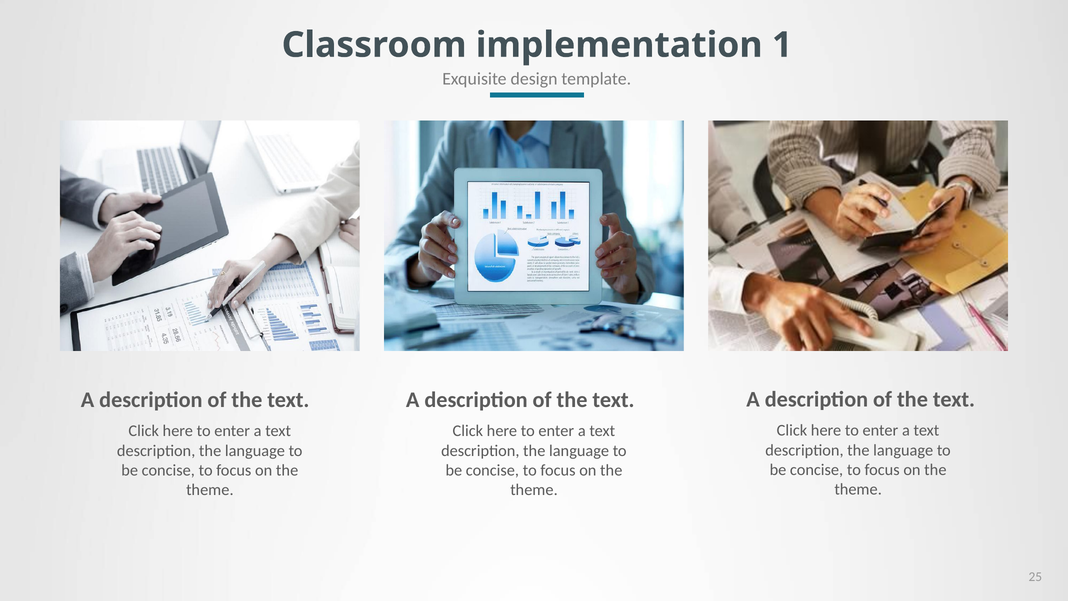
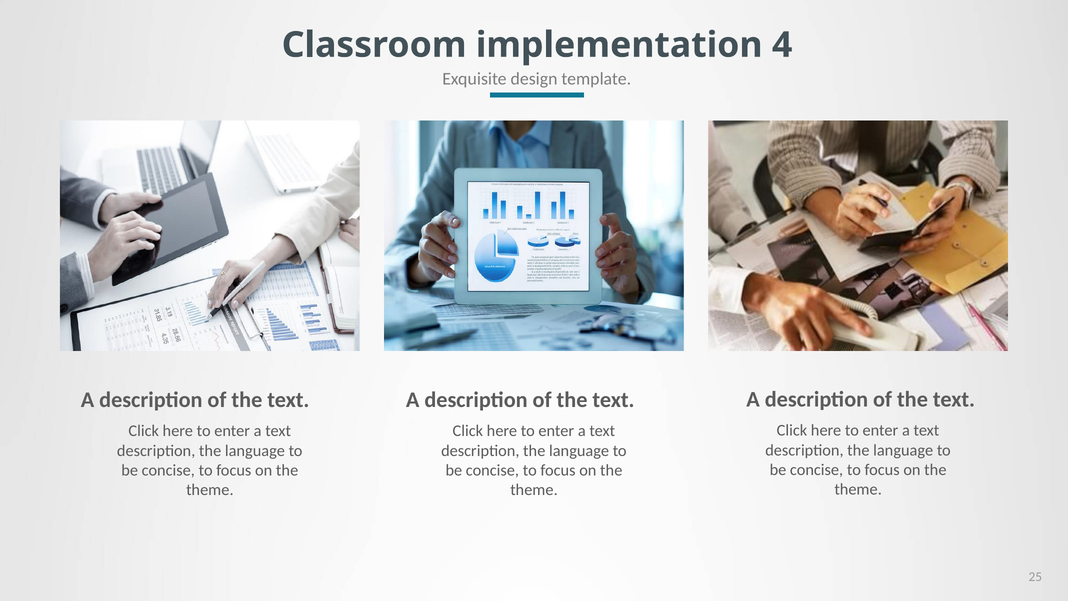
1: 1 -> 4 (782, 45)
